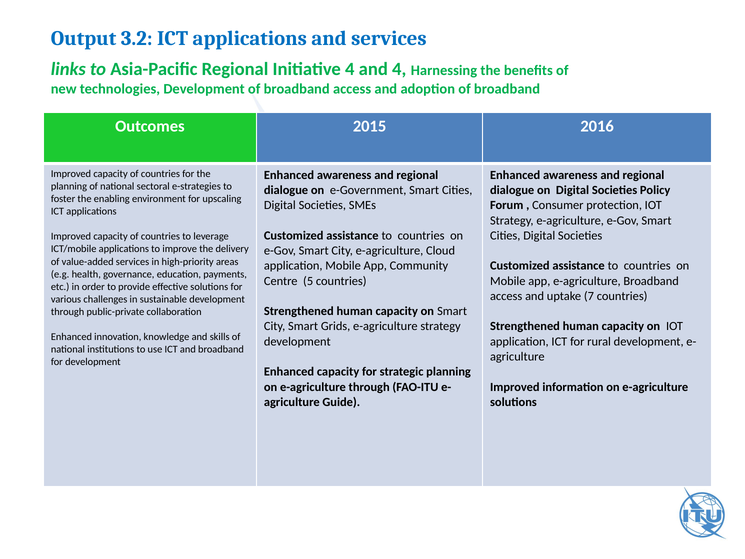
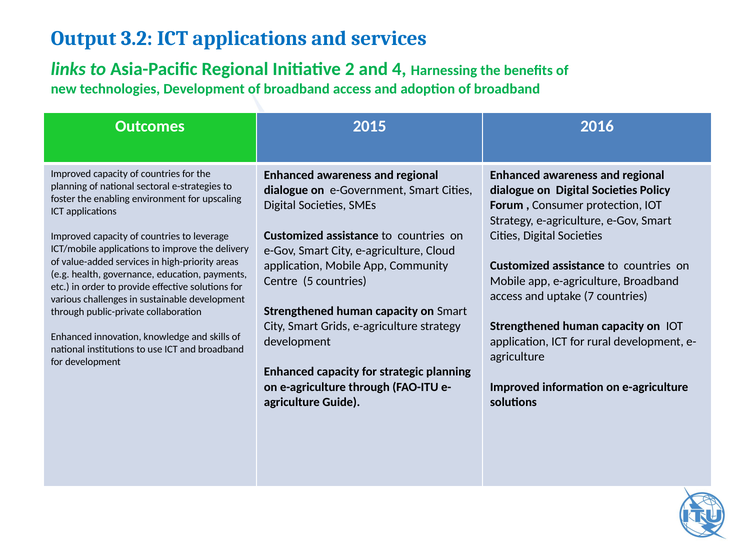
Initiative 4: 4 -> 2 (350, 69)
